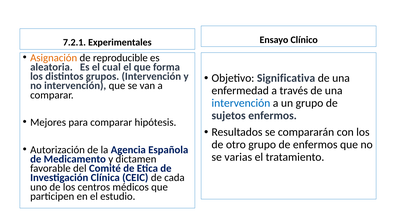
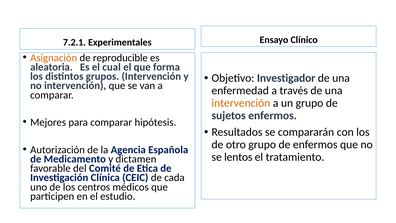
Significativa: Significativa -> Investigador (286, 78)
intervención colour: blue -> orange (241, 103)
varias: varias -> lentos (238, 157)
